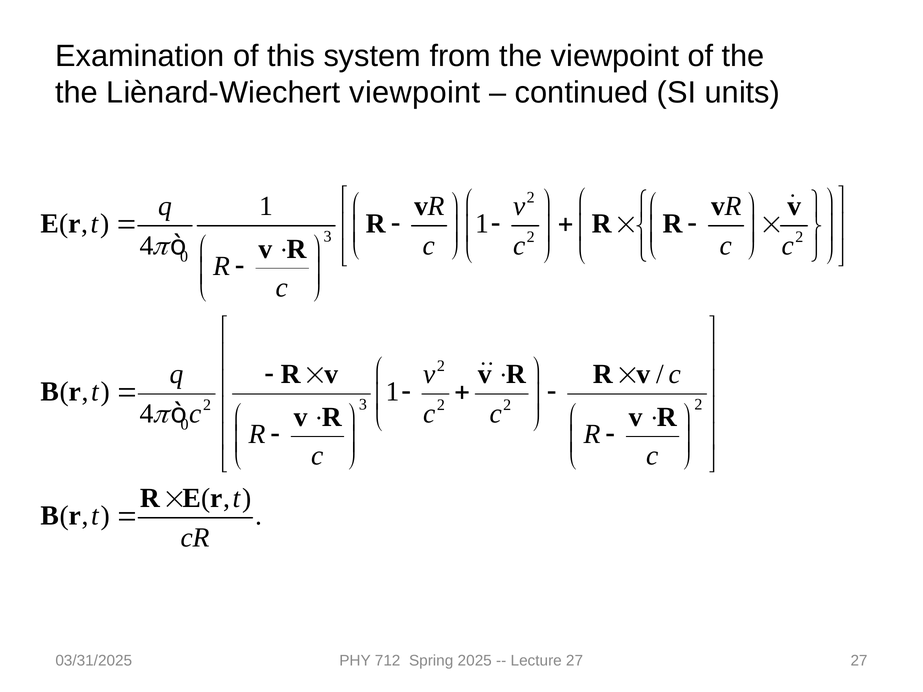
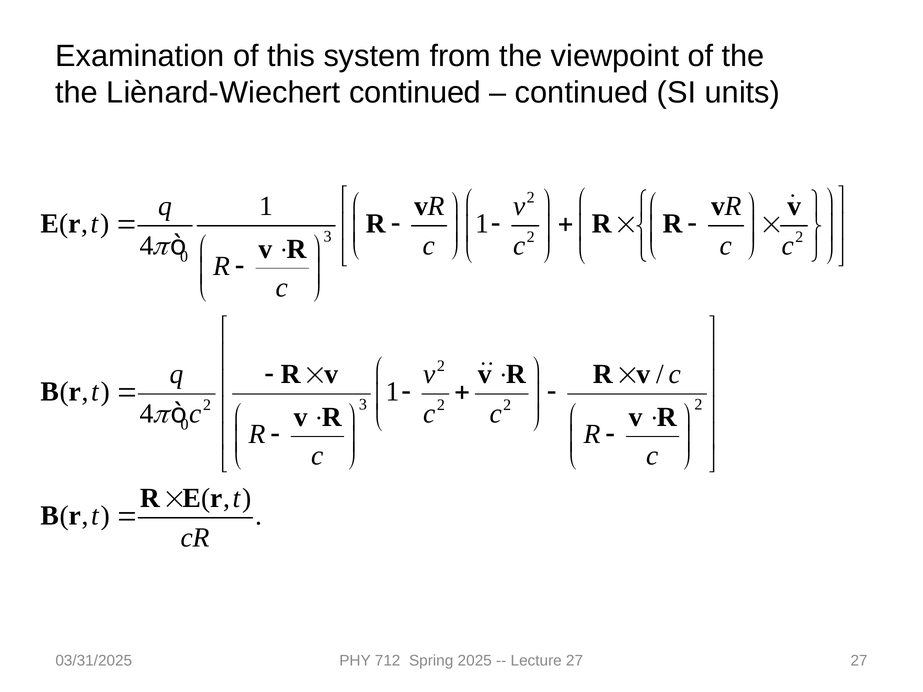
Liènard-Wiechert viewpoint: viewpoint -> continued (415, 93)
